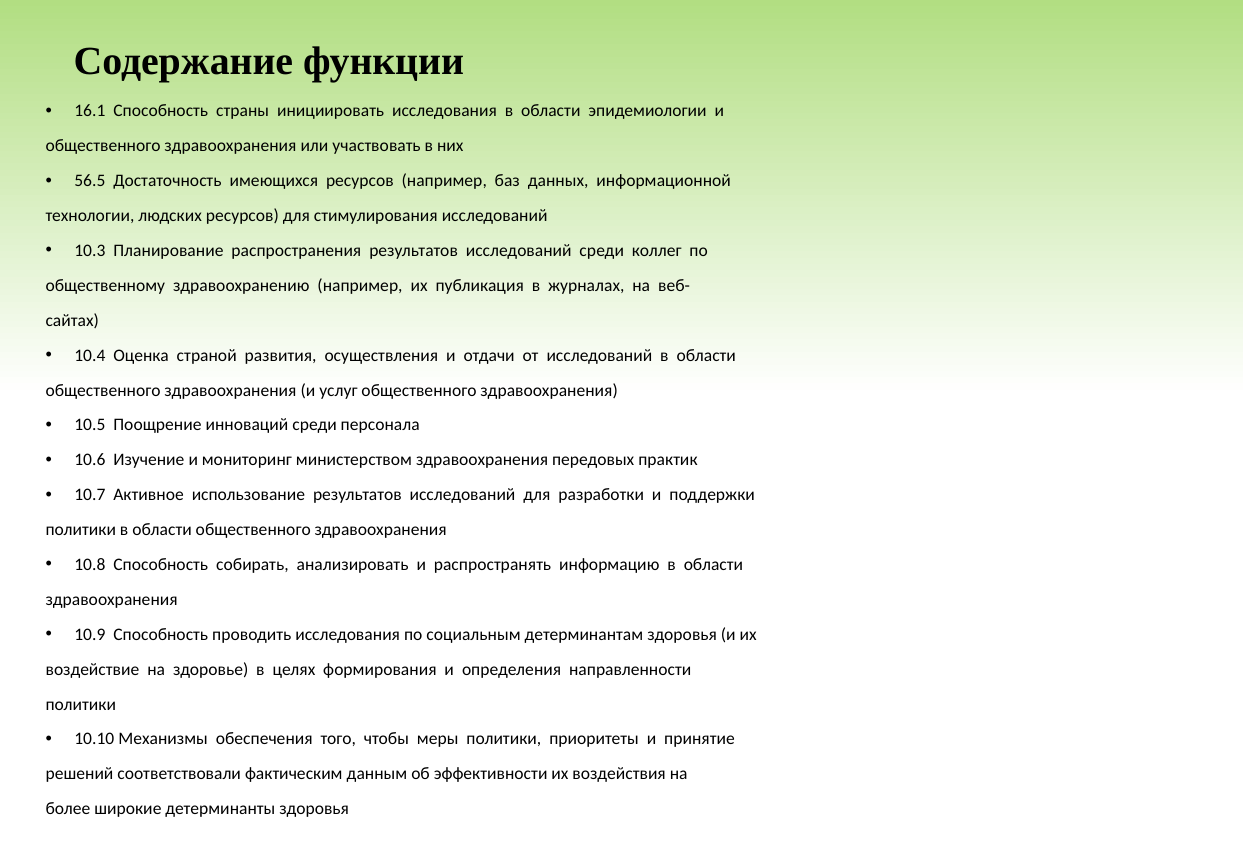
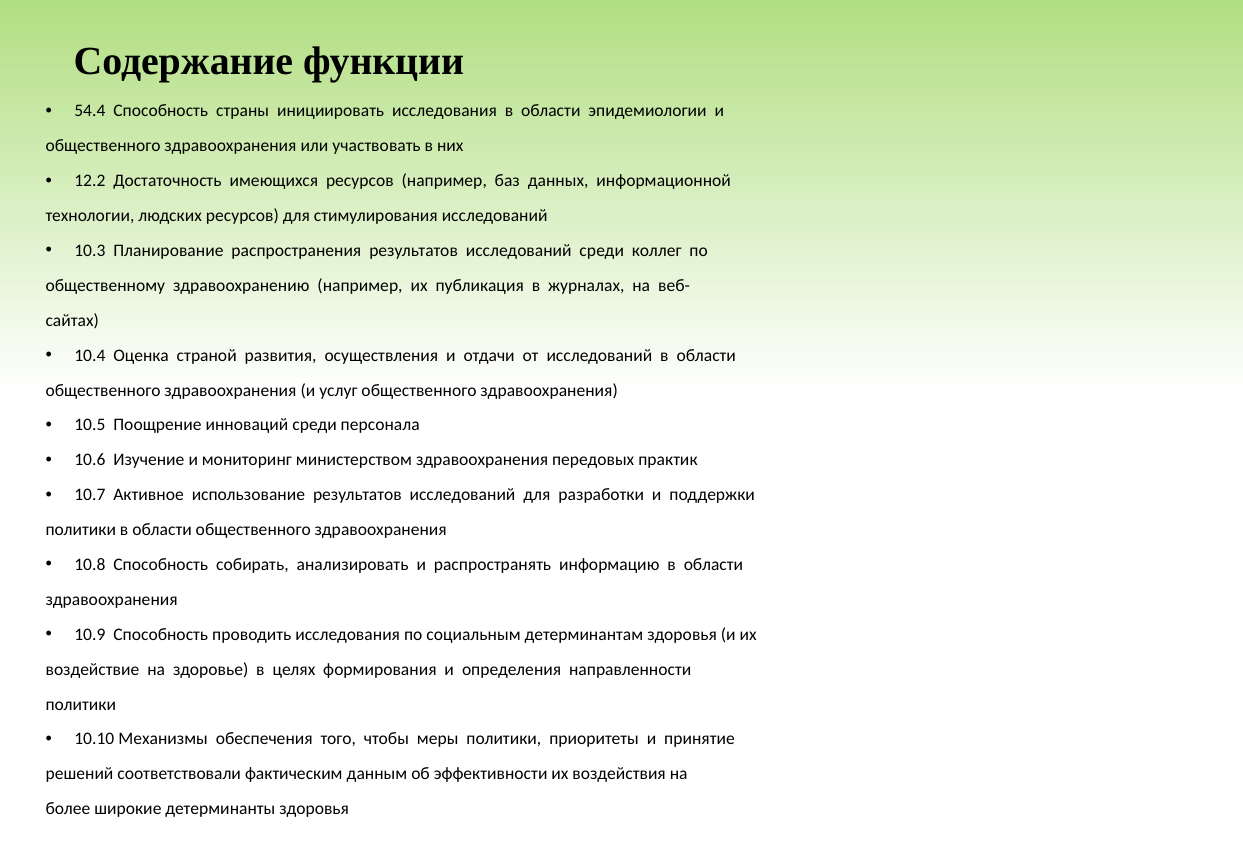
16.1: 16.1 -> 54.4 (90, 111)
56.5: 56.5 -> 12.2 (90, 181)
